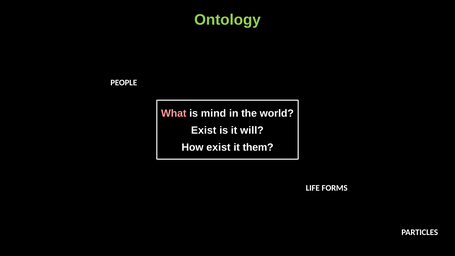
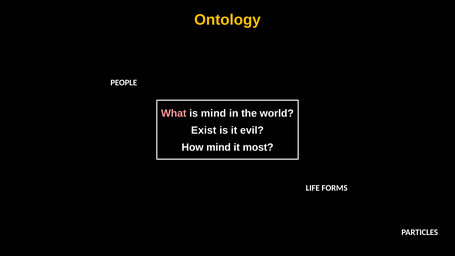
Ontology colour: light green -> yellow (227, 20)
will: will -> evil (252, 130)
How exist: exist -> mind (219, 147)
them: them -> most (258, 147)
